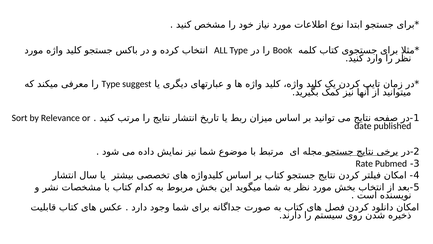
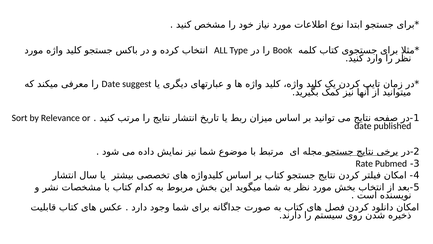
Type: Type -> Date (111, 84)
